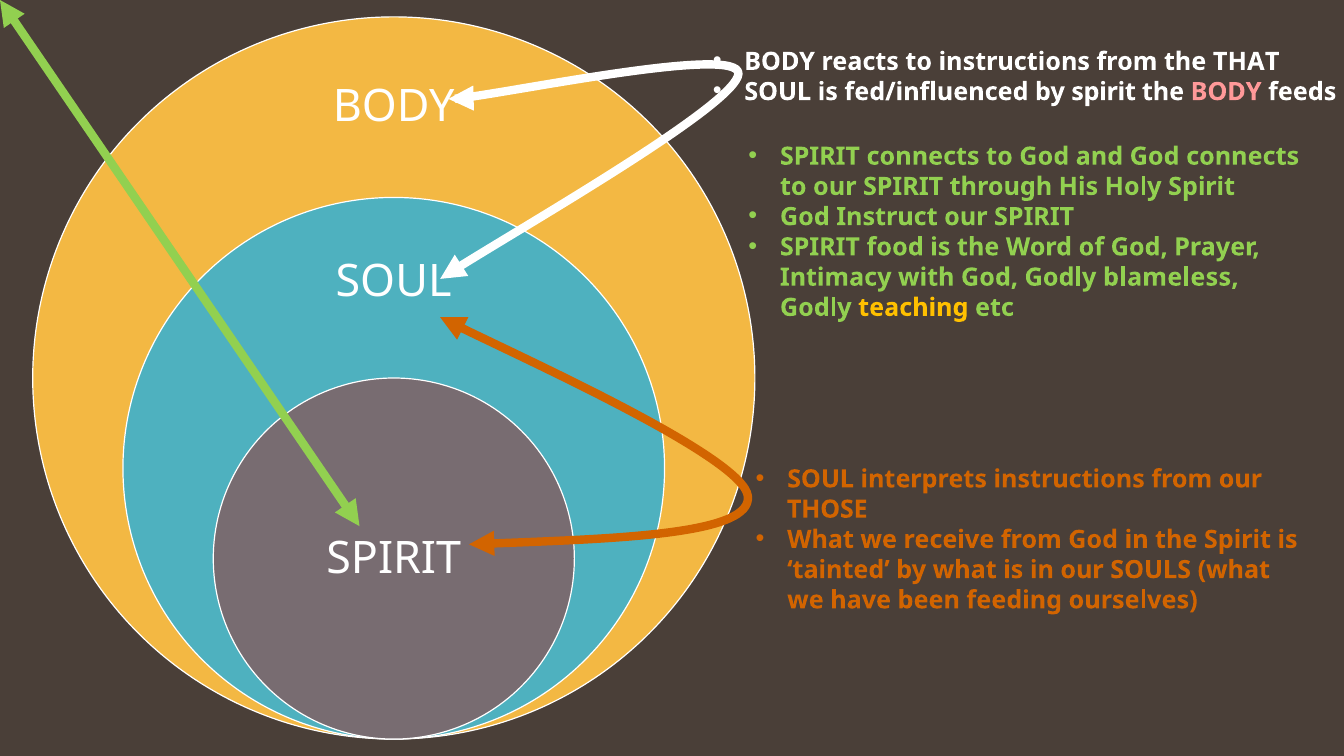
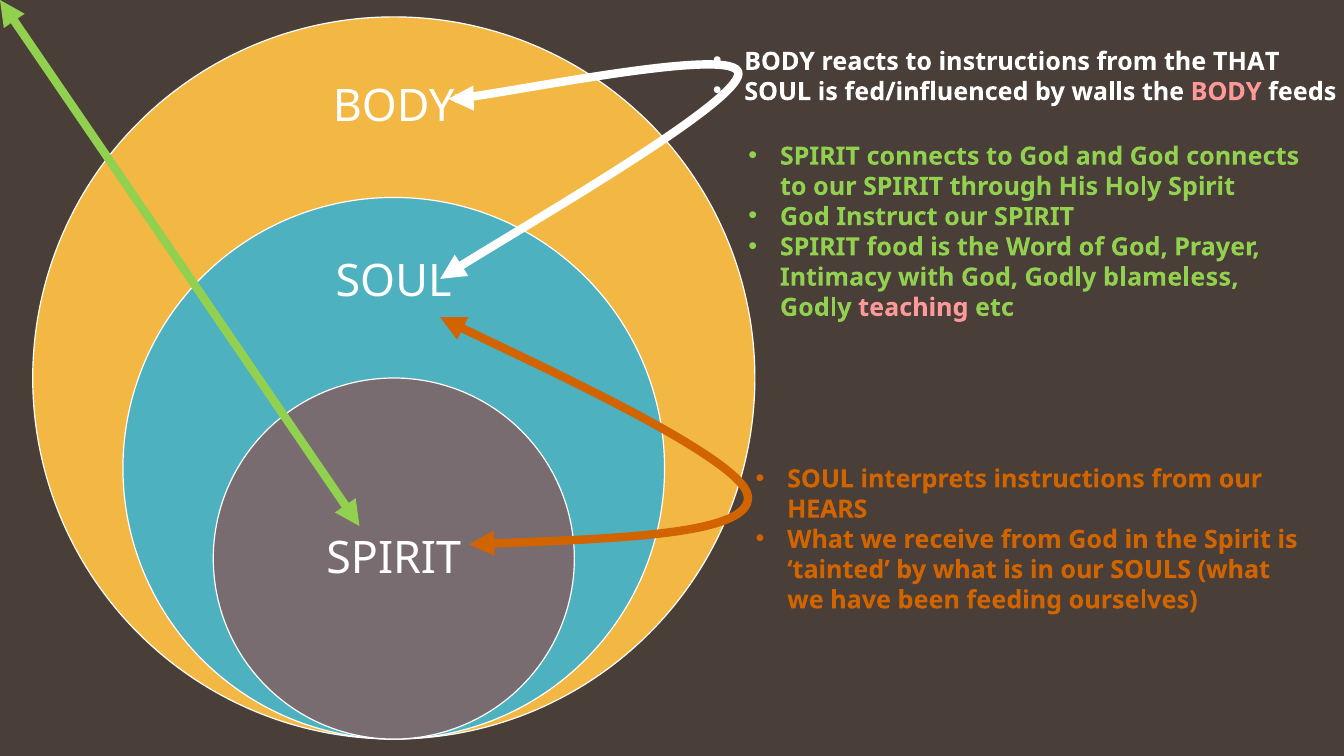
by spirit: spirit -> walls (1103, 92)
teaching colour: yellow -> pink (913, 308)
THOSE: THOSE -> HEARS (827, 509)
